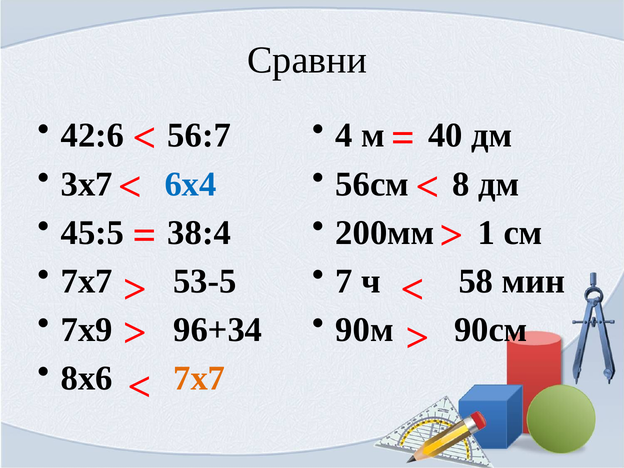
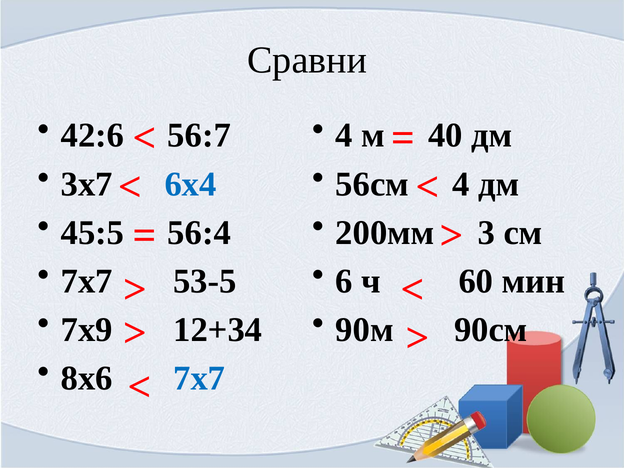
56см 8: 8 -> 4 (461, 184)
38:4: 38:4 -> 56:4 (199, 233)
1: 1 -> 3 (486, 233)
7: 7 -> 6 (344, 281)
58: 58 -> 60 (476, 281)
96+34: 96+34 -> 12+34 (218, 330)
7х7 colour: orange -> blue (199, 378)
